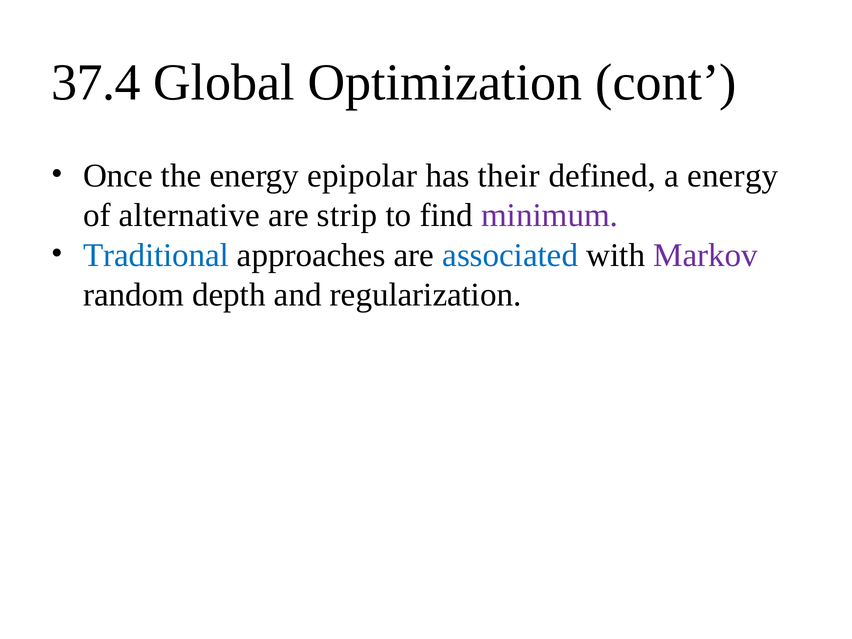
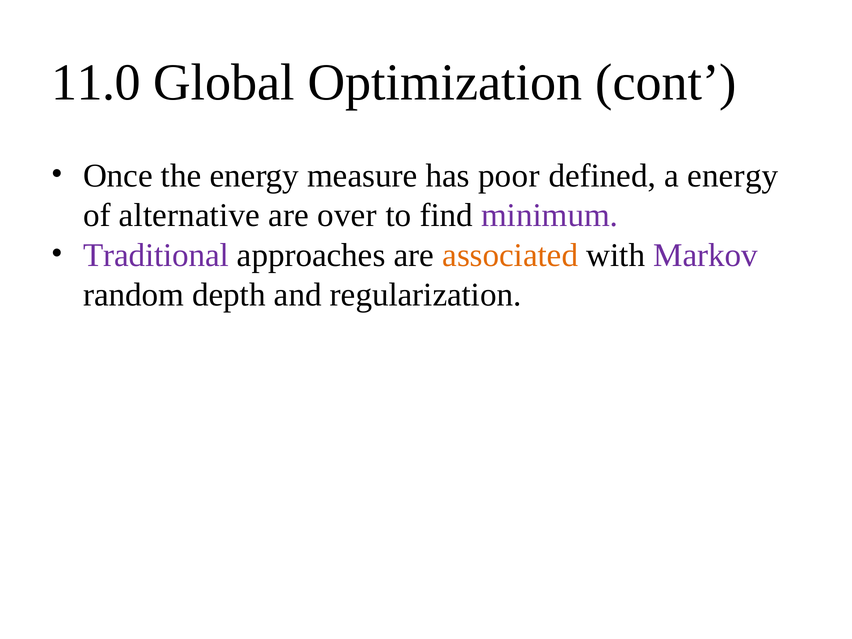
37.4: 37.4 -> 11.0 (96, 82)
epipolar: epipolar -> measure (362, 176)
their: their -> poor (509, 176)
strip: strip -> over (347, 215)
Traditional colour: blue -> purple (156, 255)
associated colour: blue -> orange (510, 255)
